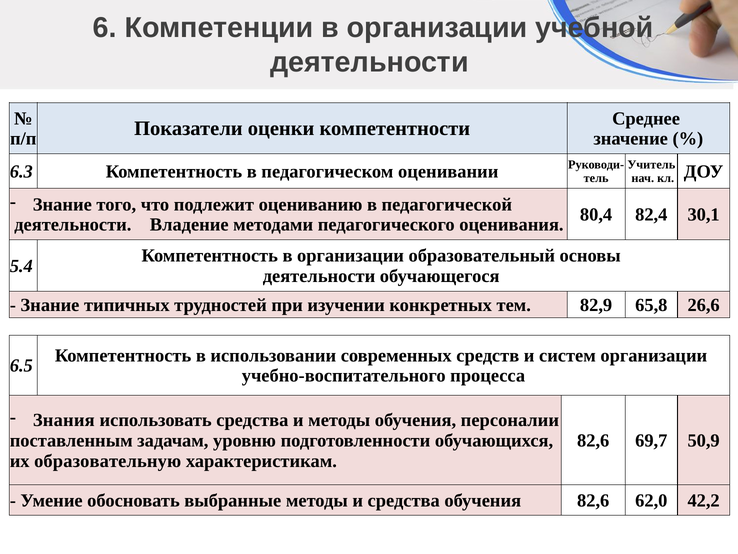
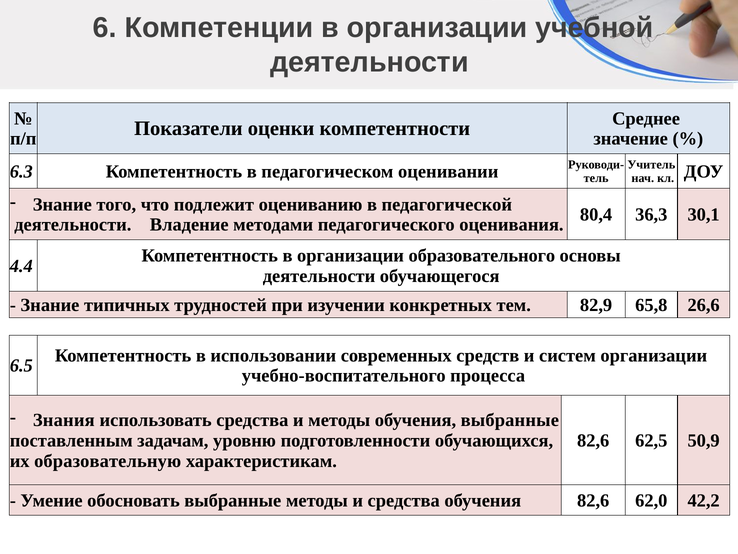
82,4: 82,4 -> 36,3 (651, 214)
образовательный: образовательный -> образовательного (482, 256)
5.4: 5.4 -> 4.4 (21, 266)
обучения персоналии: персоналии -> выбранные (510, 420)
69,7: 69,7 -> 62,5 (651, 440)
